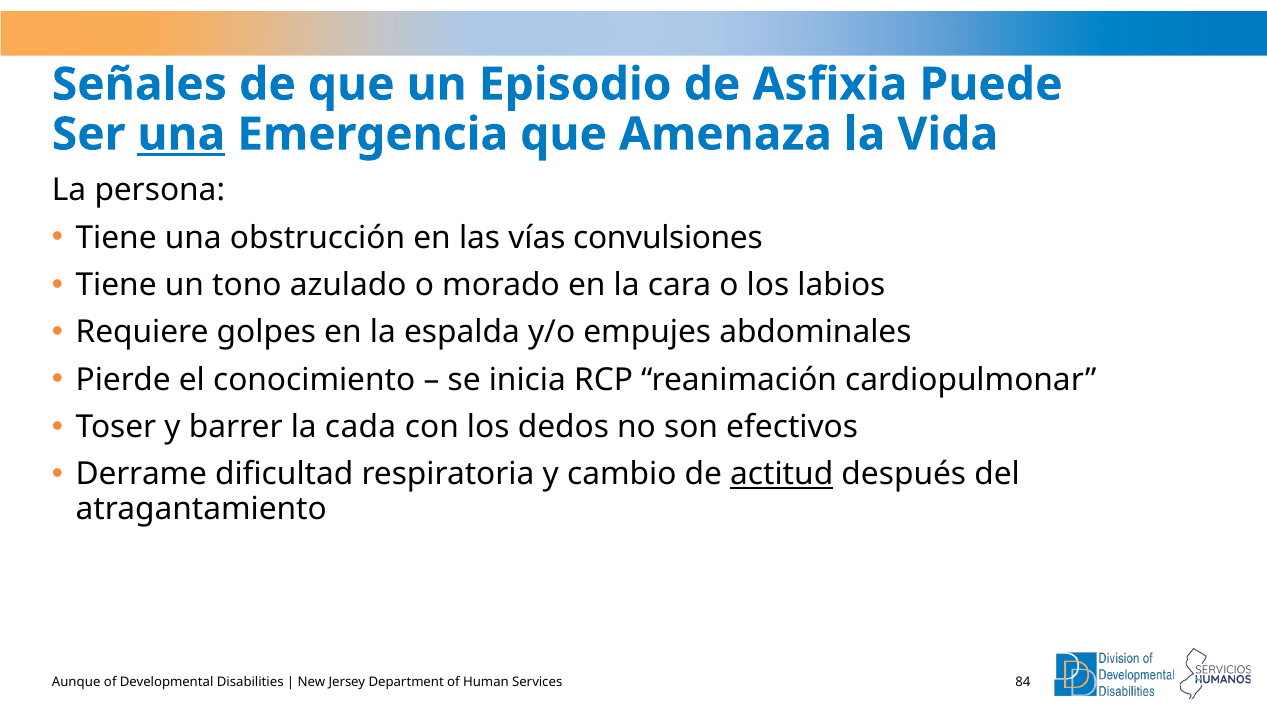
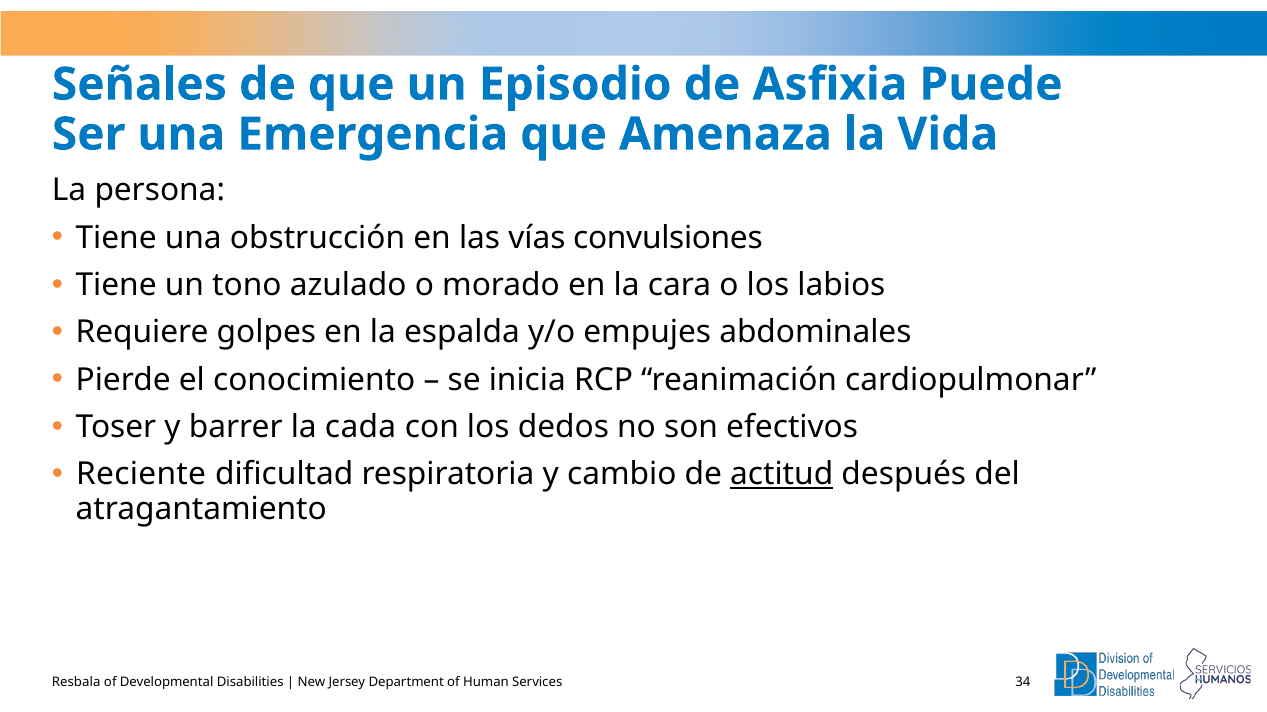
una underline: present -> none (181, 134)
Derrame: Derrame -> Reciente (141, 475)
Aunque: Aunque -> Resbala (76, 683)
84: 84 -> 34 (1023, 683)
